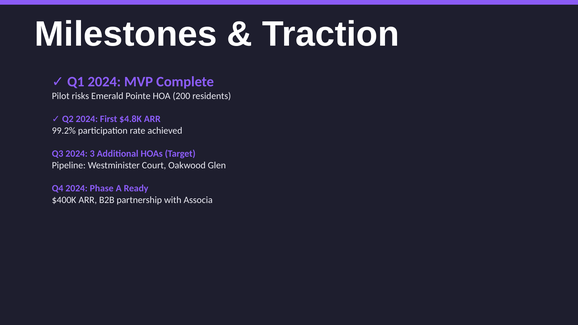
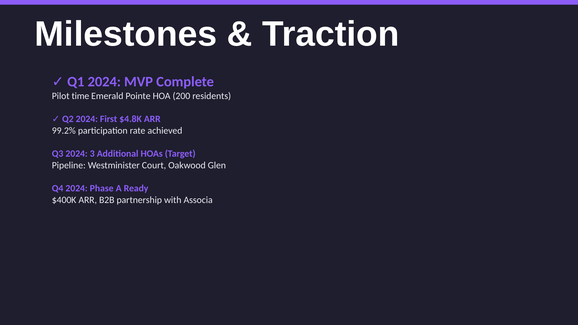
risks: risks -> time (80, 96)
